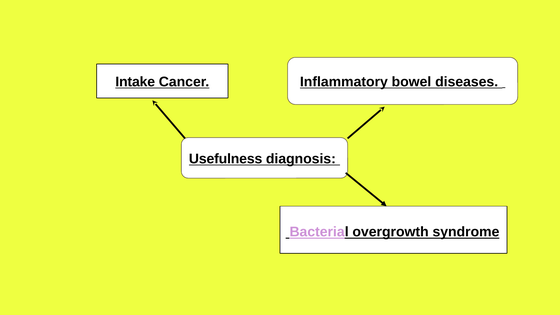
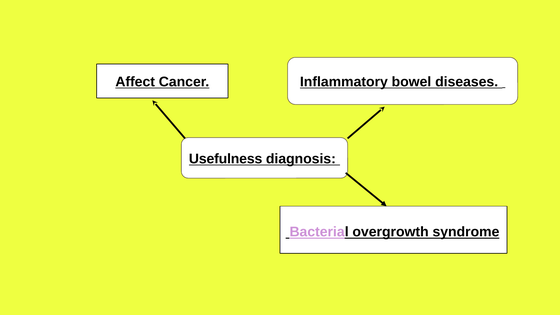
Intake: Intake -> Affect (135, 82)
